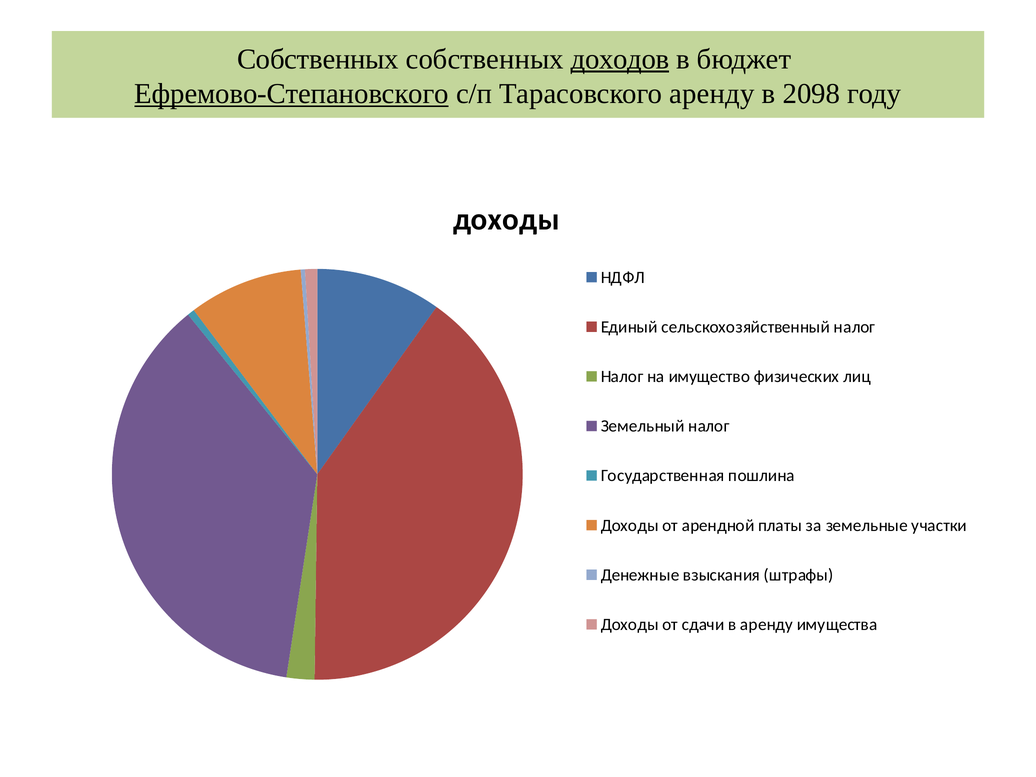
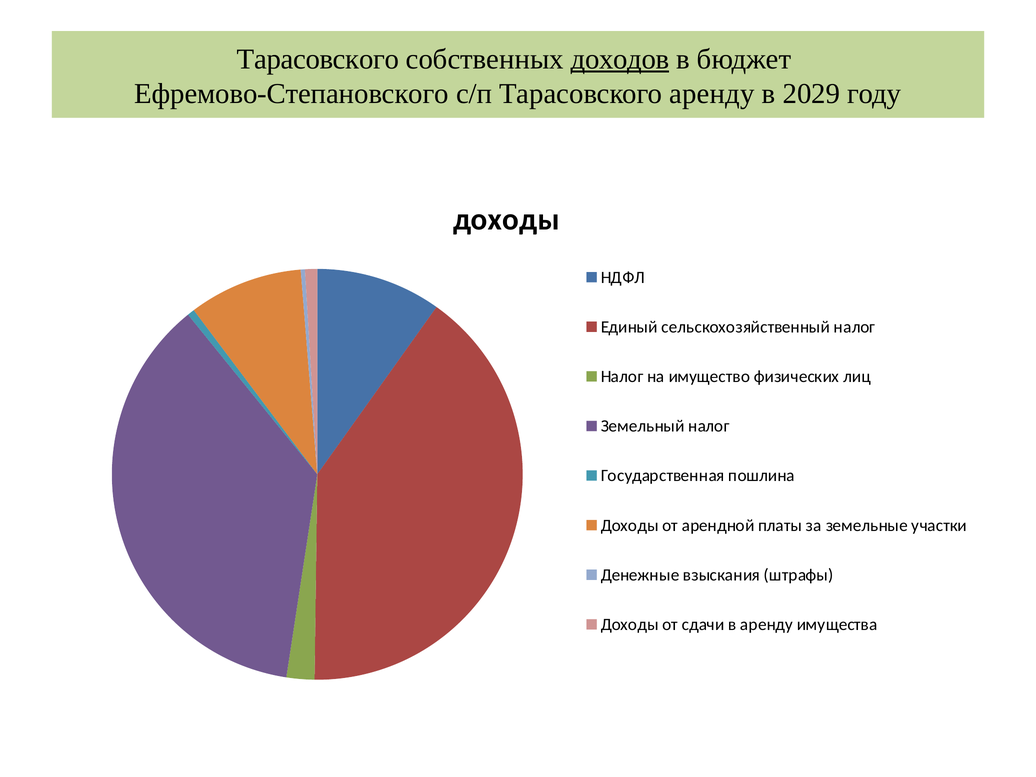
Собственных: Собственных -> Тарасовского (318, 59)
Ефремово-Степановского underline: present -> none (292, 94)
2098: 2098 -> 2029 (811, 94)
